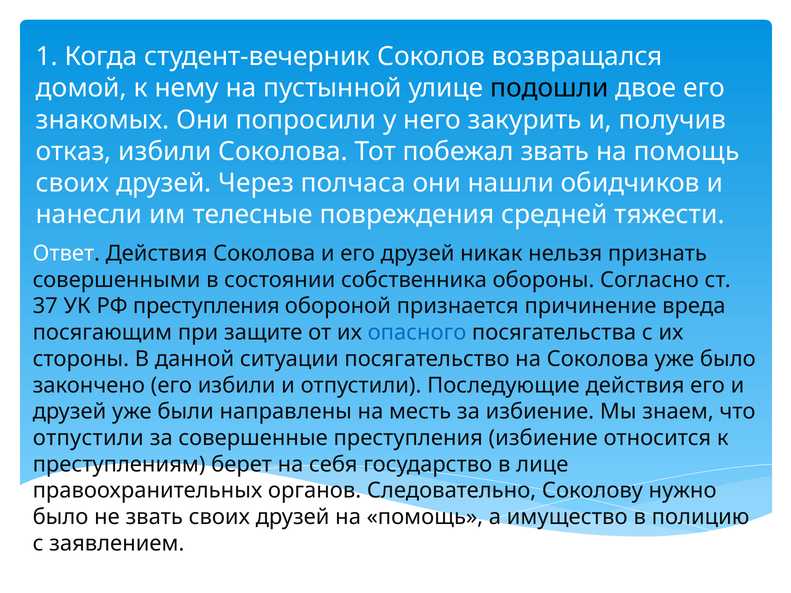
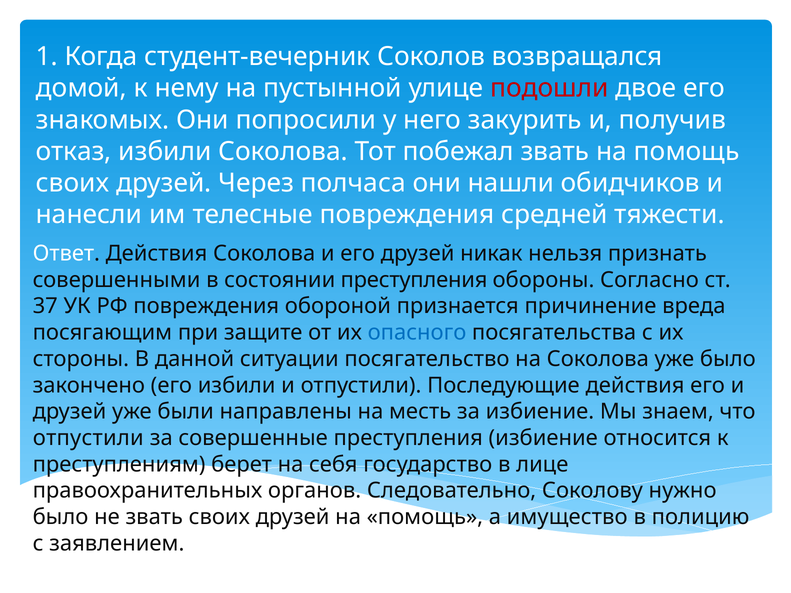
подошли colour: black -> red (549, 88)
состоянии собственника: собственника -> преступления (414, 280)
РФ преступления: преступления -> повреждения (206, 306)
